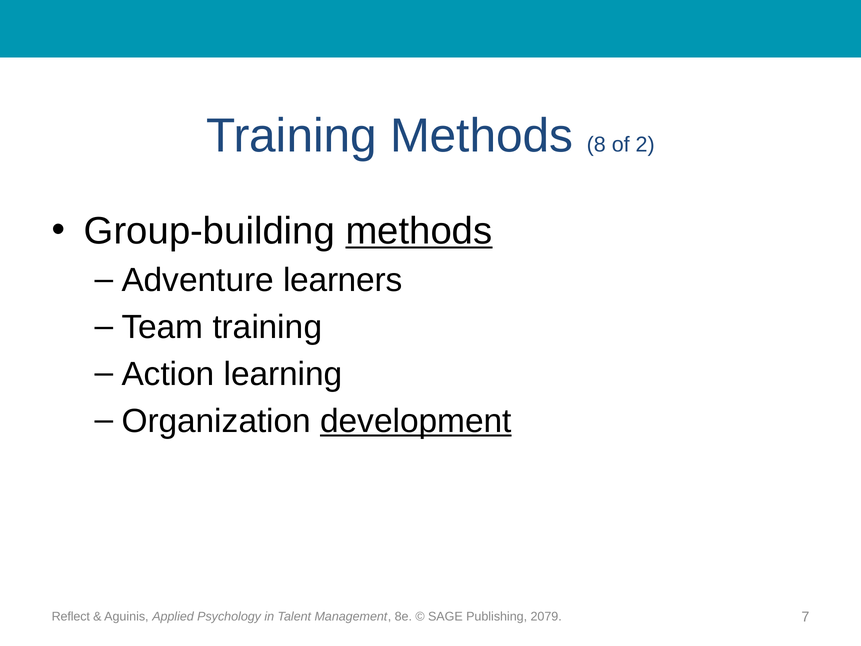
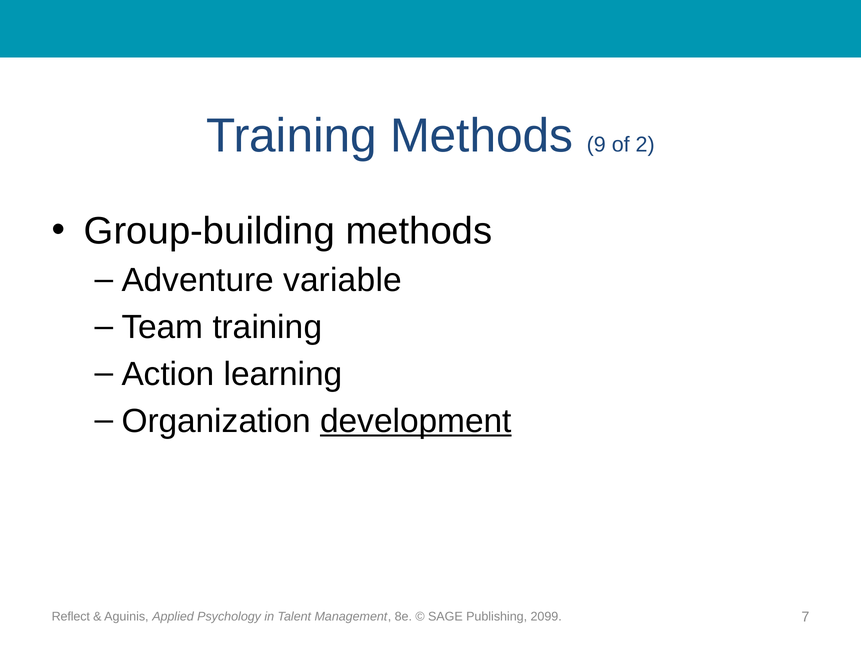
8: 8 -> 9 (596, 145)
methods underline: present -> none (419, 231)
learners: learners -> variable (342, 280)
2079: 2079 -> 2099 (546, 617)
